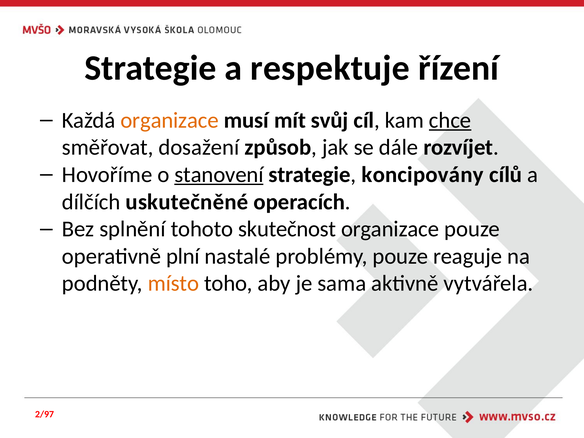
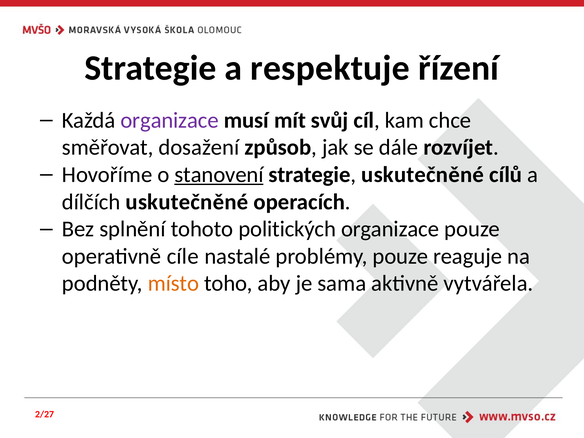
organizace colour: orange -> purple (170, 120)
chce underline: present -> none (450, 120)
strategie koncipovány: koncipovány -> uskutečněné (423, 175)
skutečnost: skutečnost -> politických (287, 229)
plní: plní -> cíle (183, 256)
2/97: 2/97 -> 2/27 (44, 414)
